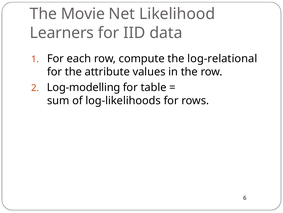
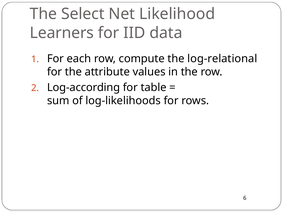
Movie: Movie -> Select (83, 14)
Log-modelling: Log-modelling -> Log-according (84, 87)
